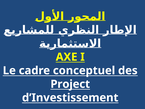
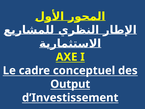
Project: Project -> Output (70, 84)
